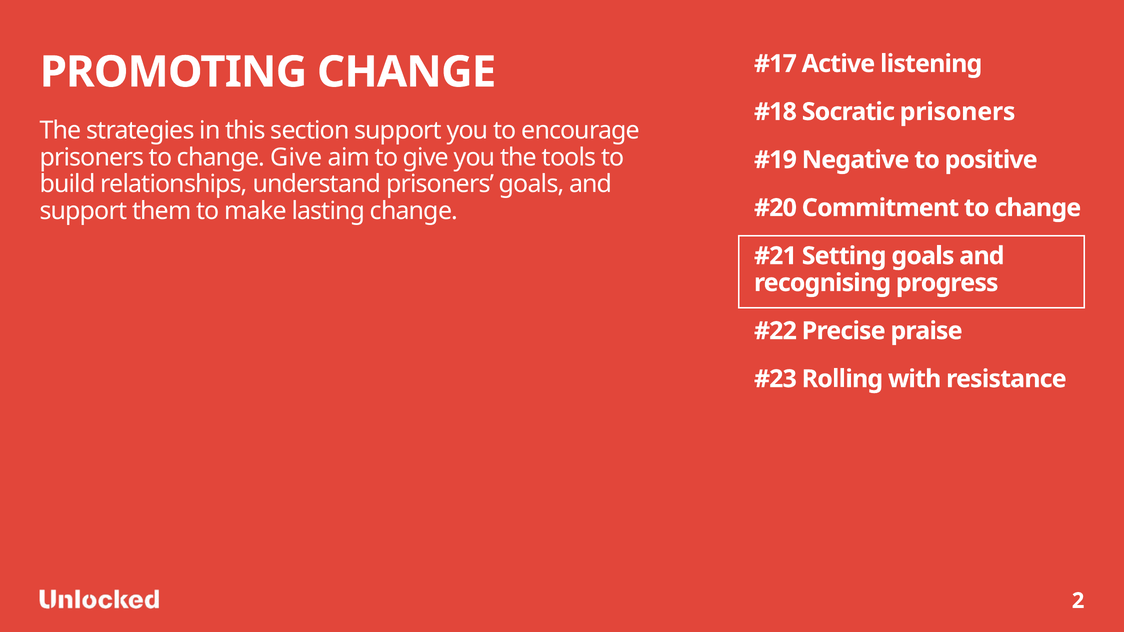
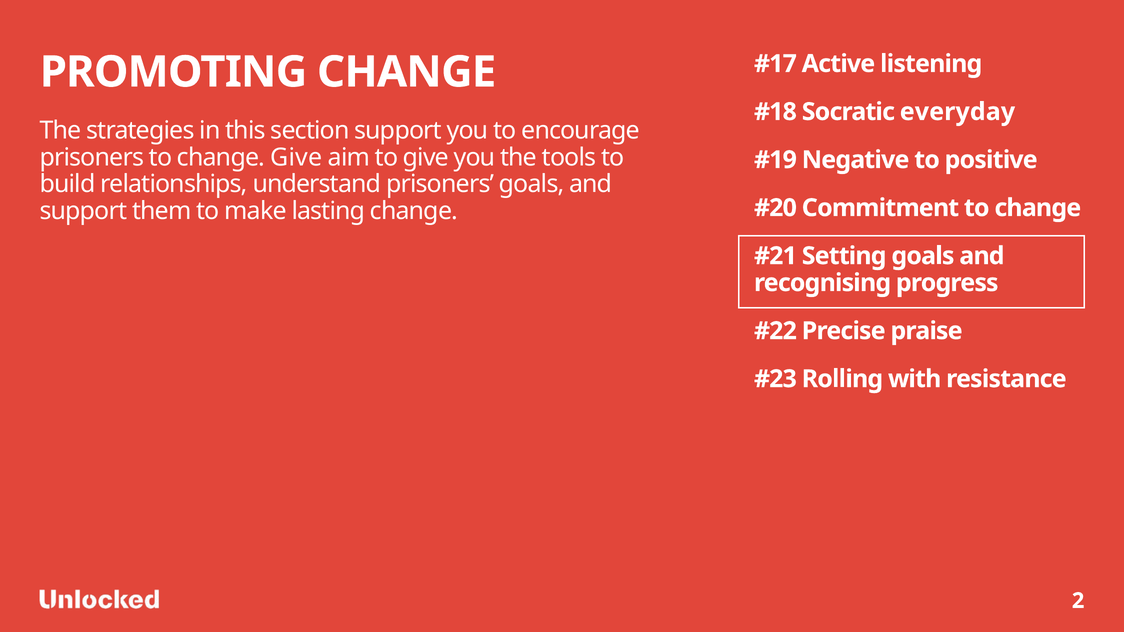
Socratic prisoners: prisoners -> everyday (957, 112)
